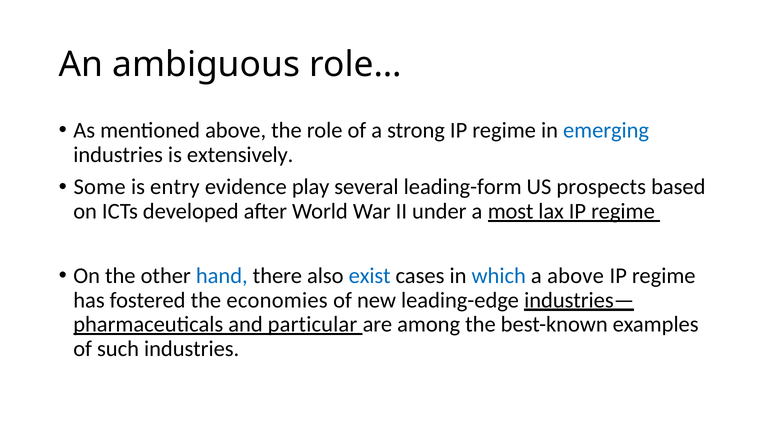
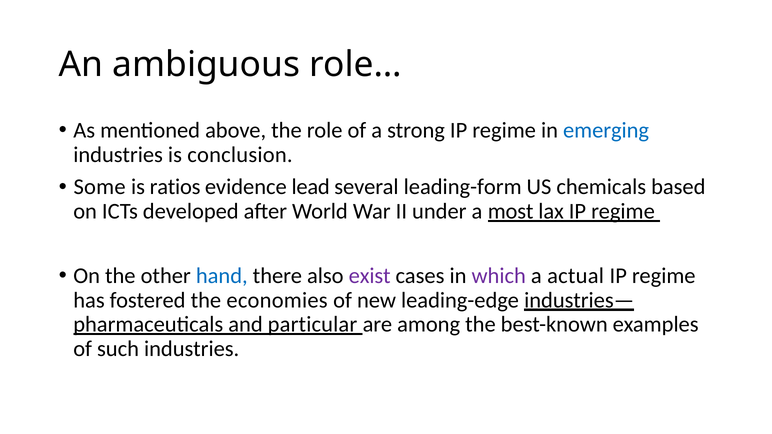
extensively: extensively -> conclusion (240, 155)
entry: entry -> ratios (175, 187)
play: play -> lead (311, 187)
prospects: prospects -> chemicals (601, 187)
exist colour: blue -> purple (370, 276)
which colour: blue -> purple (499, 276)
a above: above -> actual (576, 276)
